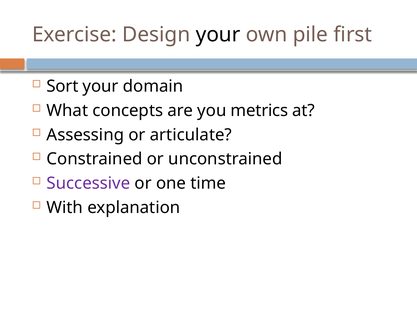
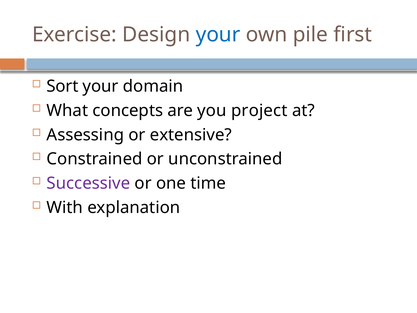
your colour: black -> blue (218, 34)
metrics: metrics -> project (259, 110)
articulate: articulate -> extensive (191, 135)
